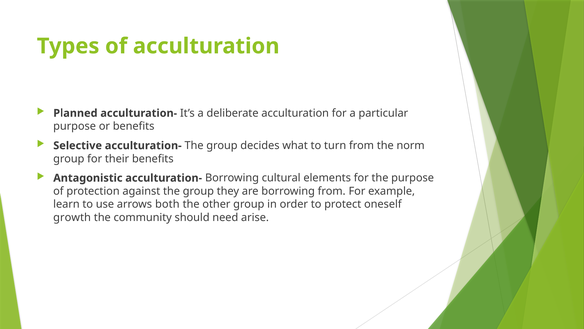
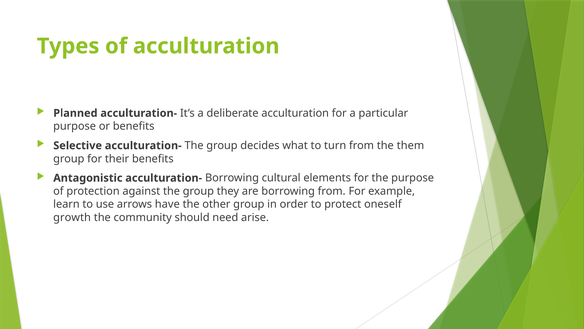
norm: norm -> them (410, 145)
both: both -> have (167, 204)
